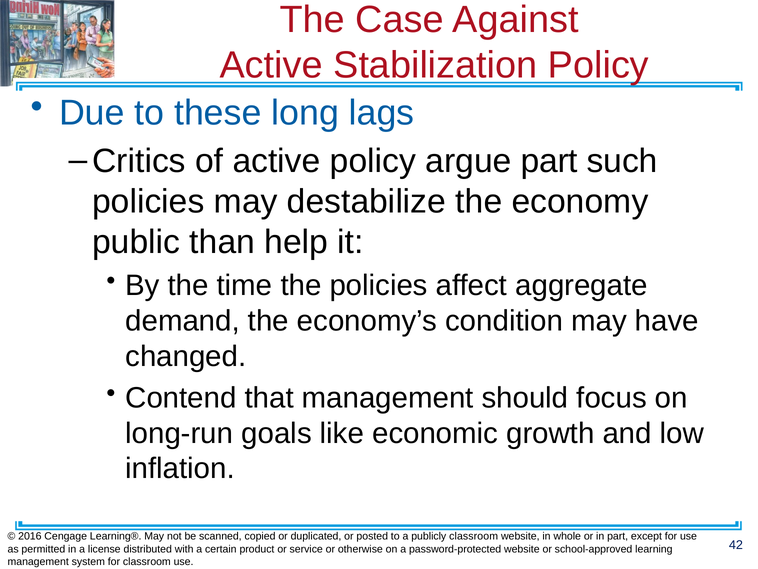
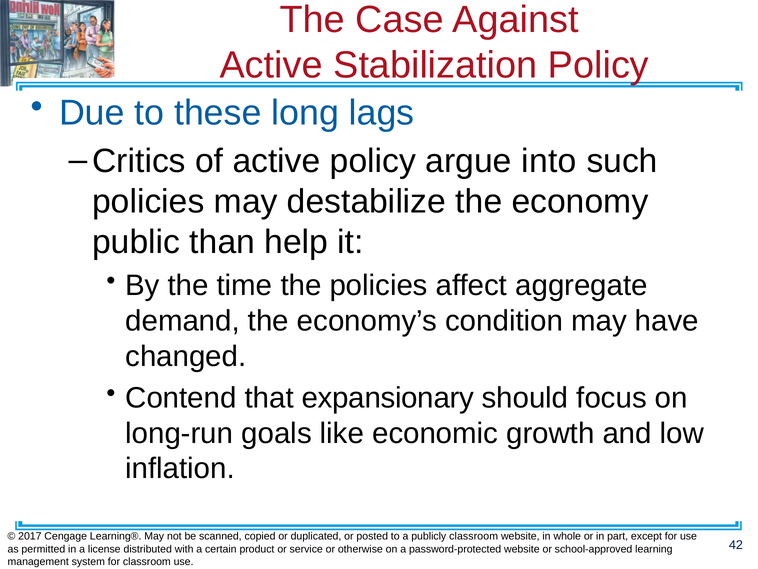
argue part: part -> into (549, 161)
that management: management -> expansionary (388, 398)
2016: 2016 -> 2017 (30, 536)
